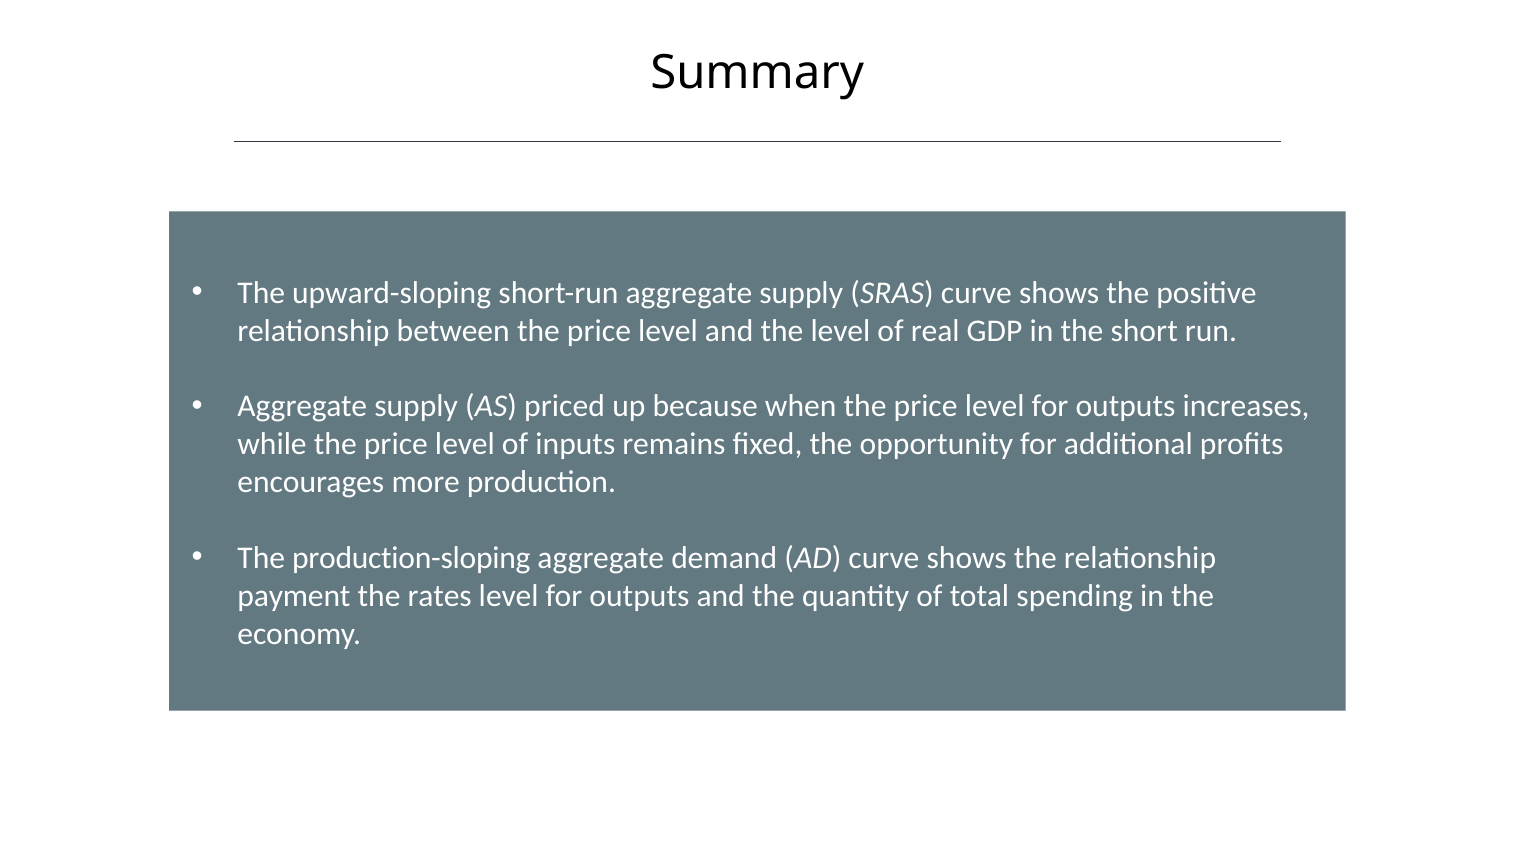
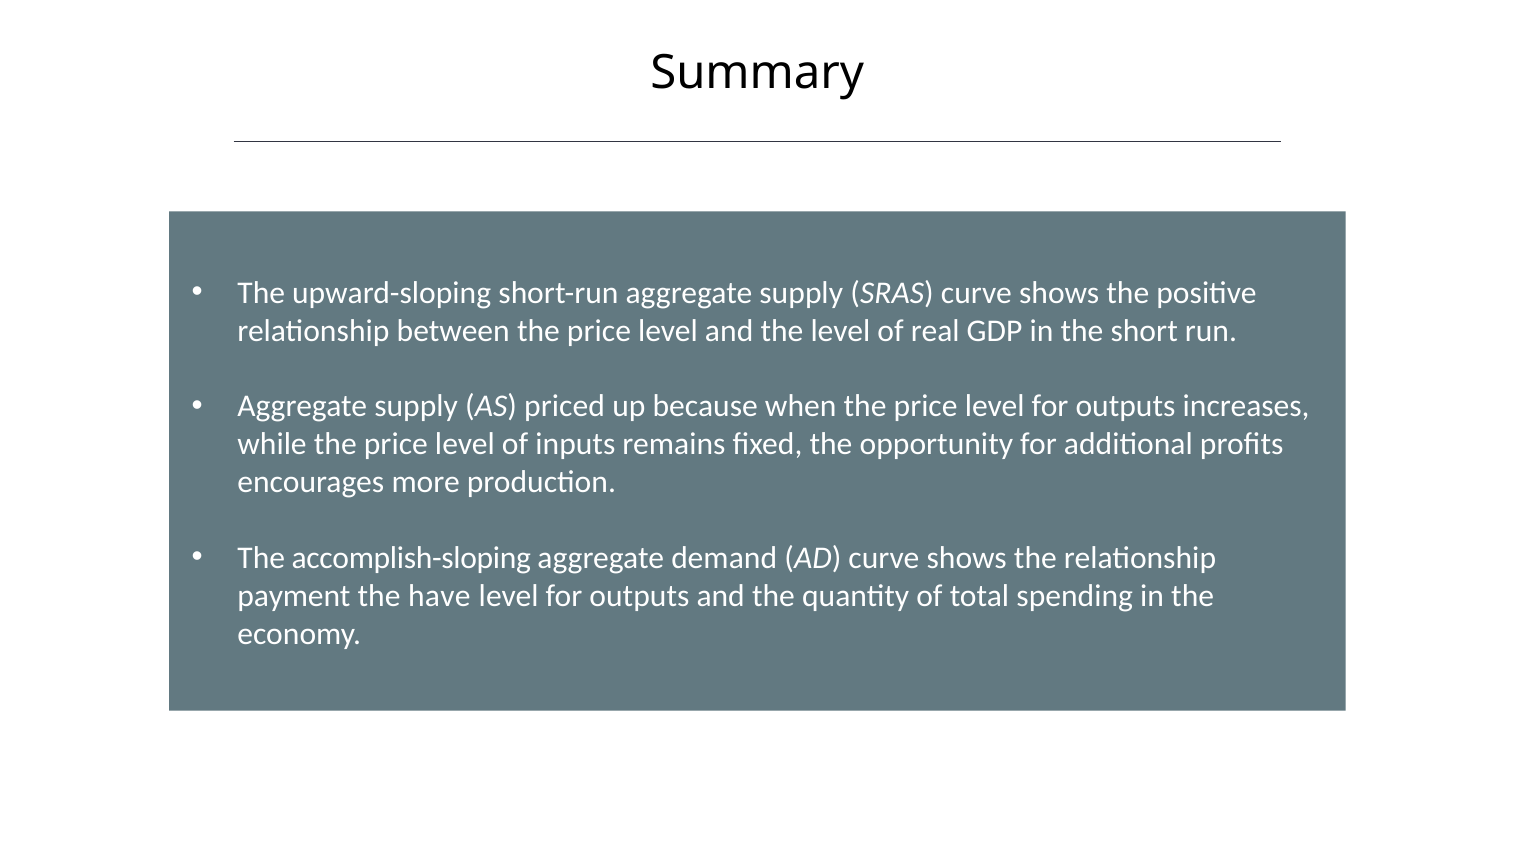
production-sloping: production-sloping -> accomplish-sloping (411, 558)
rates: rates -> have (439, 596)
